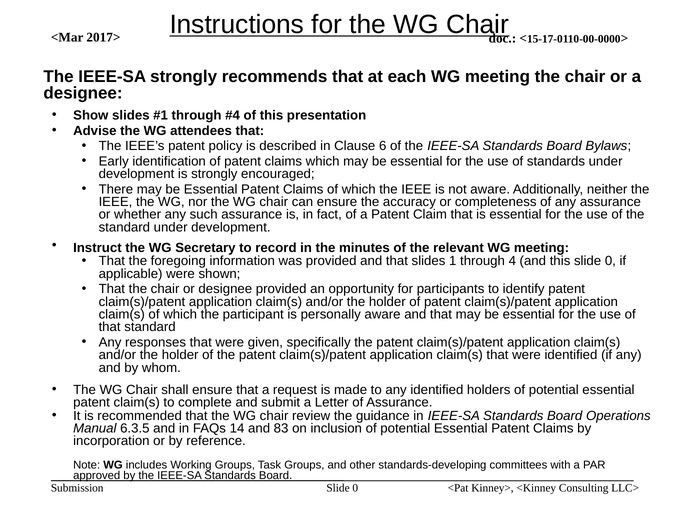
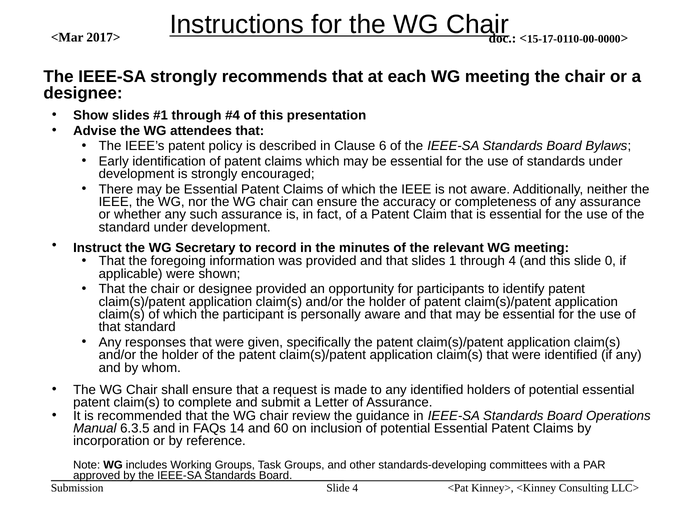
83: 83 -> 60 (281, 429)
0: 0 -> 4 (355, 488)
